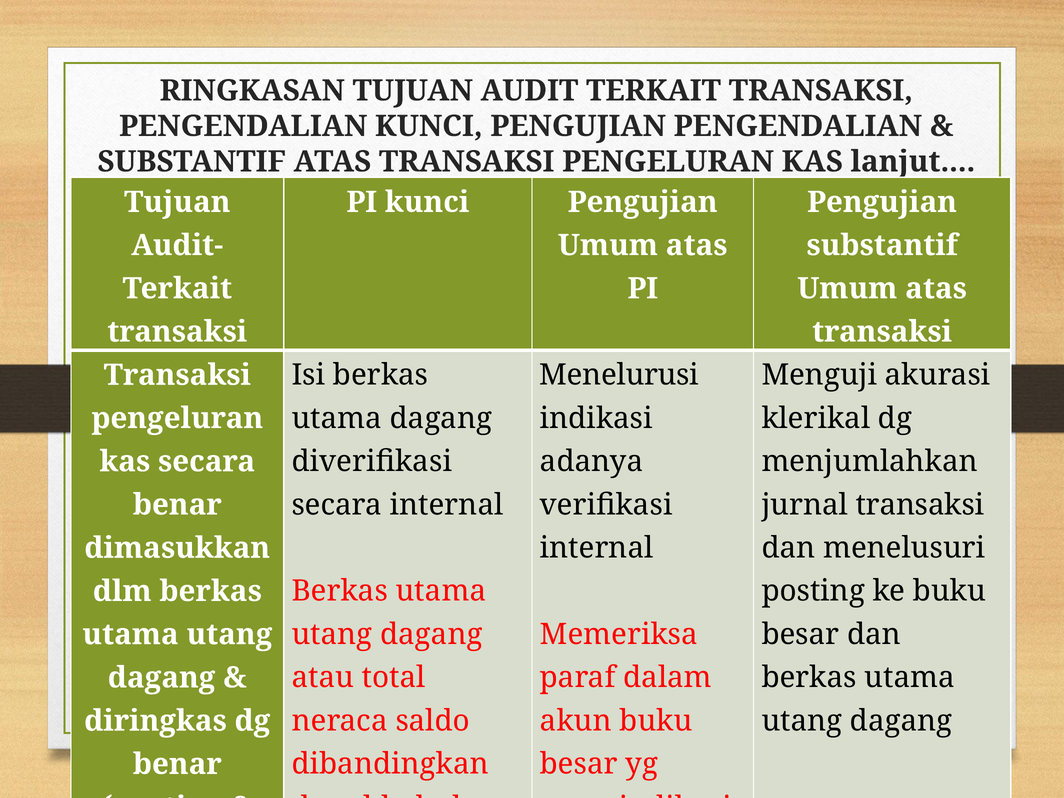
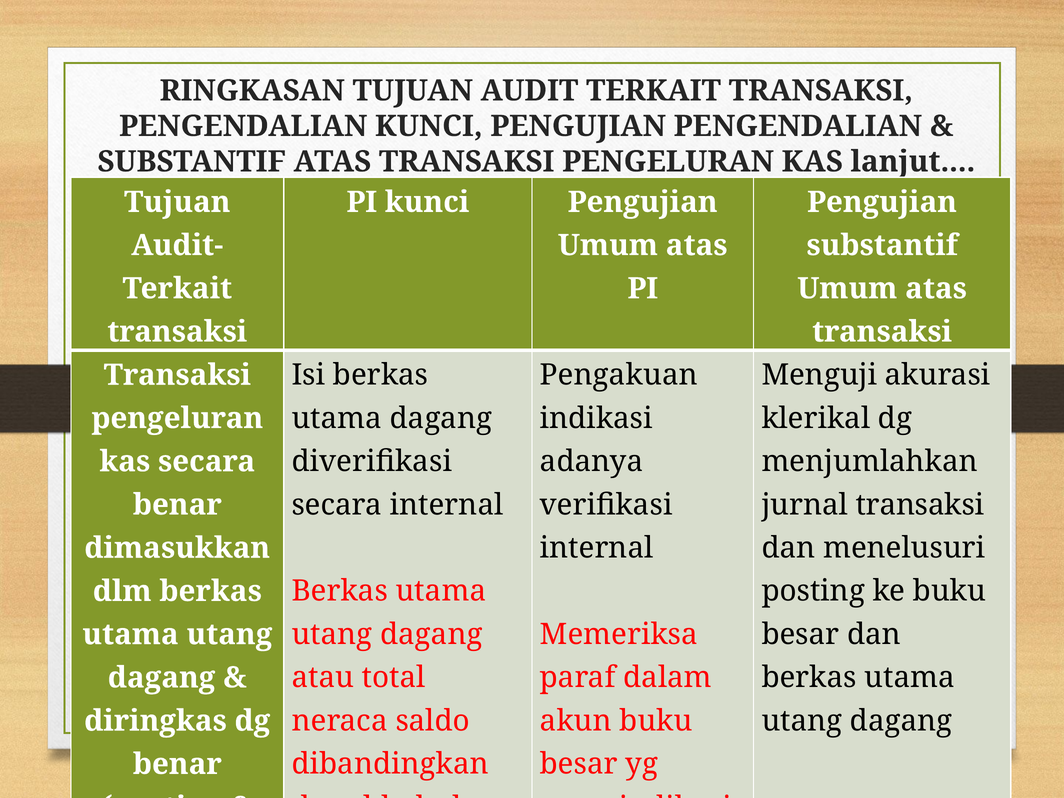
Menelurusi: Menelurusi -> Pengakuan (619, 375)
